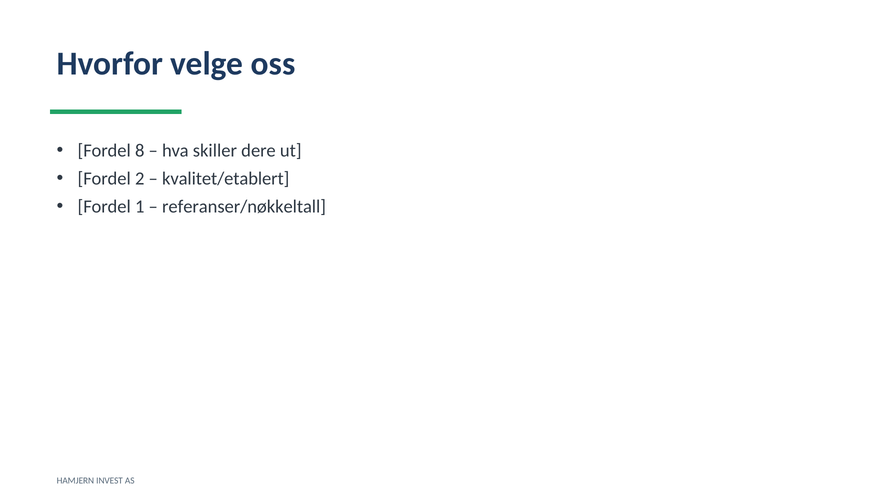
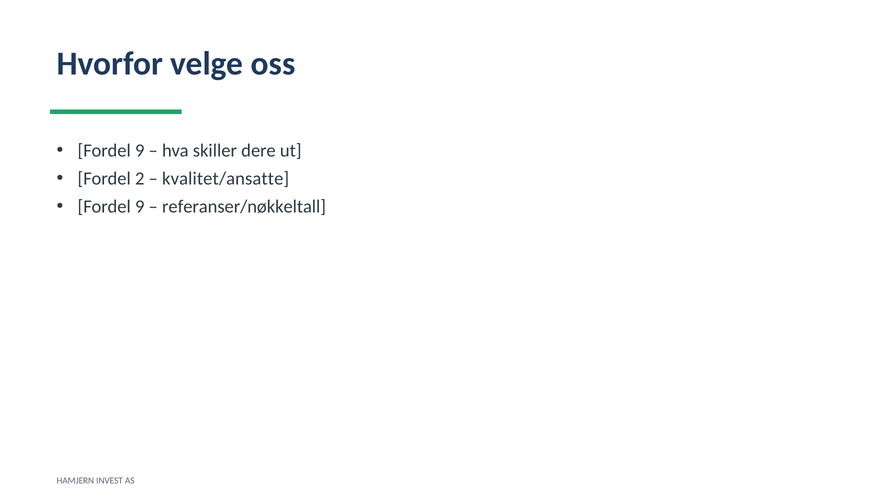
8: 8 -> 9 (140, 151)
kvalitet/etablert: kvalitet/etablert -> kvalitet/ansatte (226, 179)
1: 1 -> 9 (140, 207)
